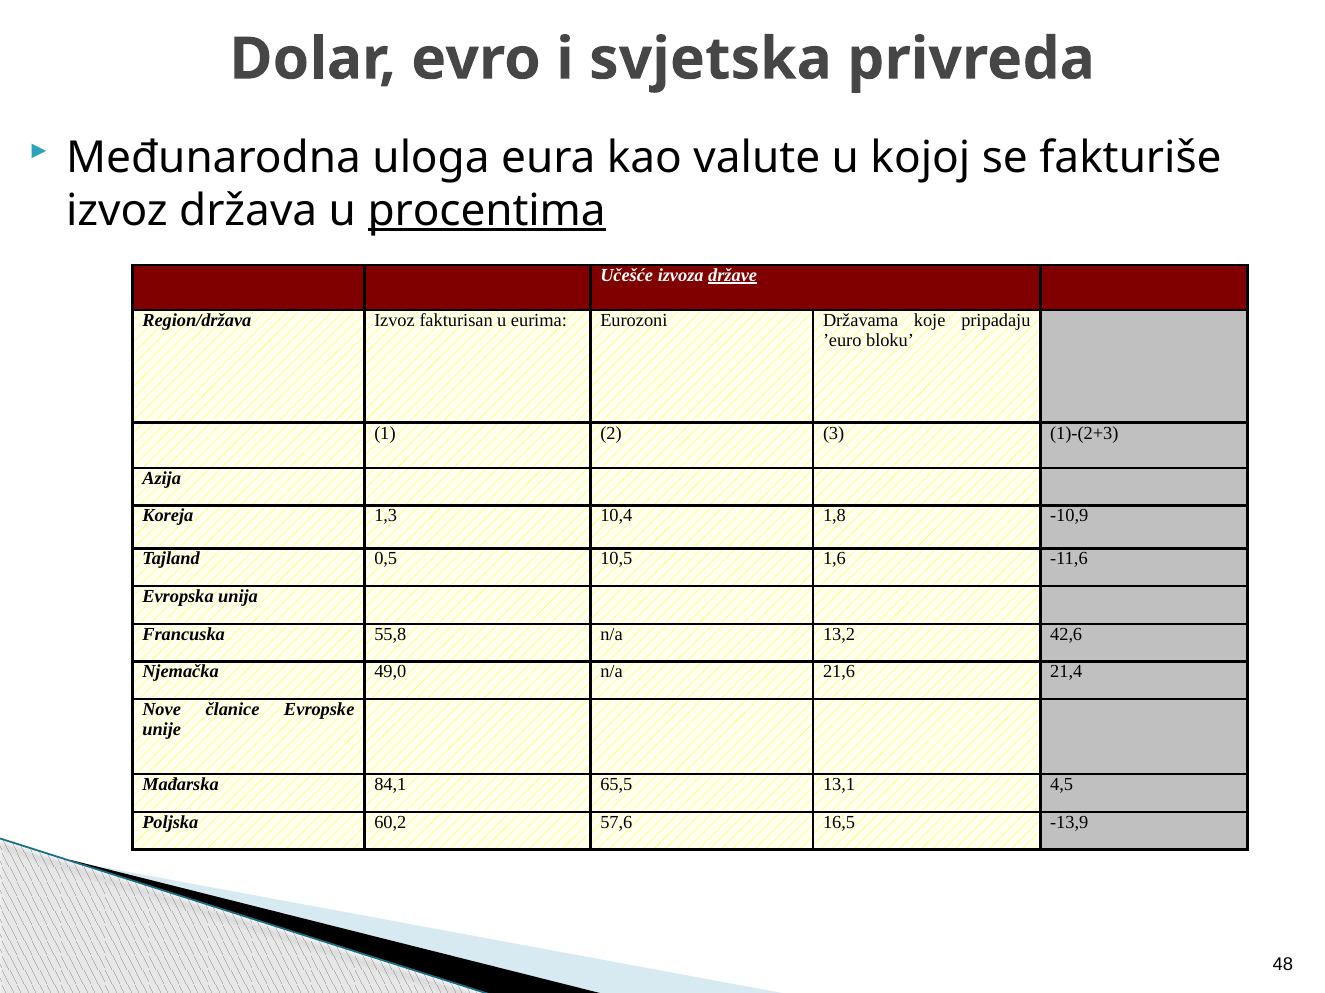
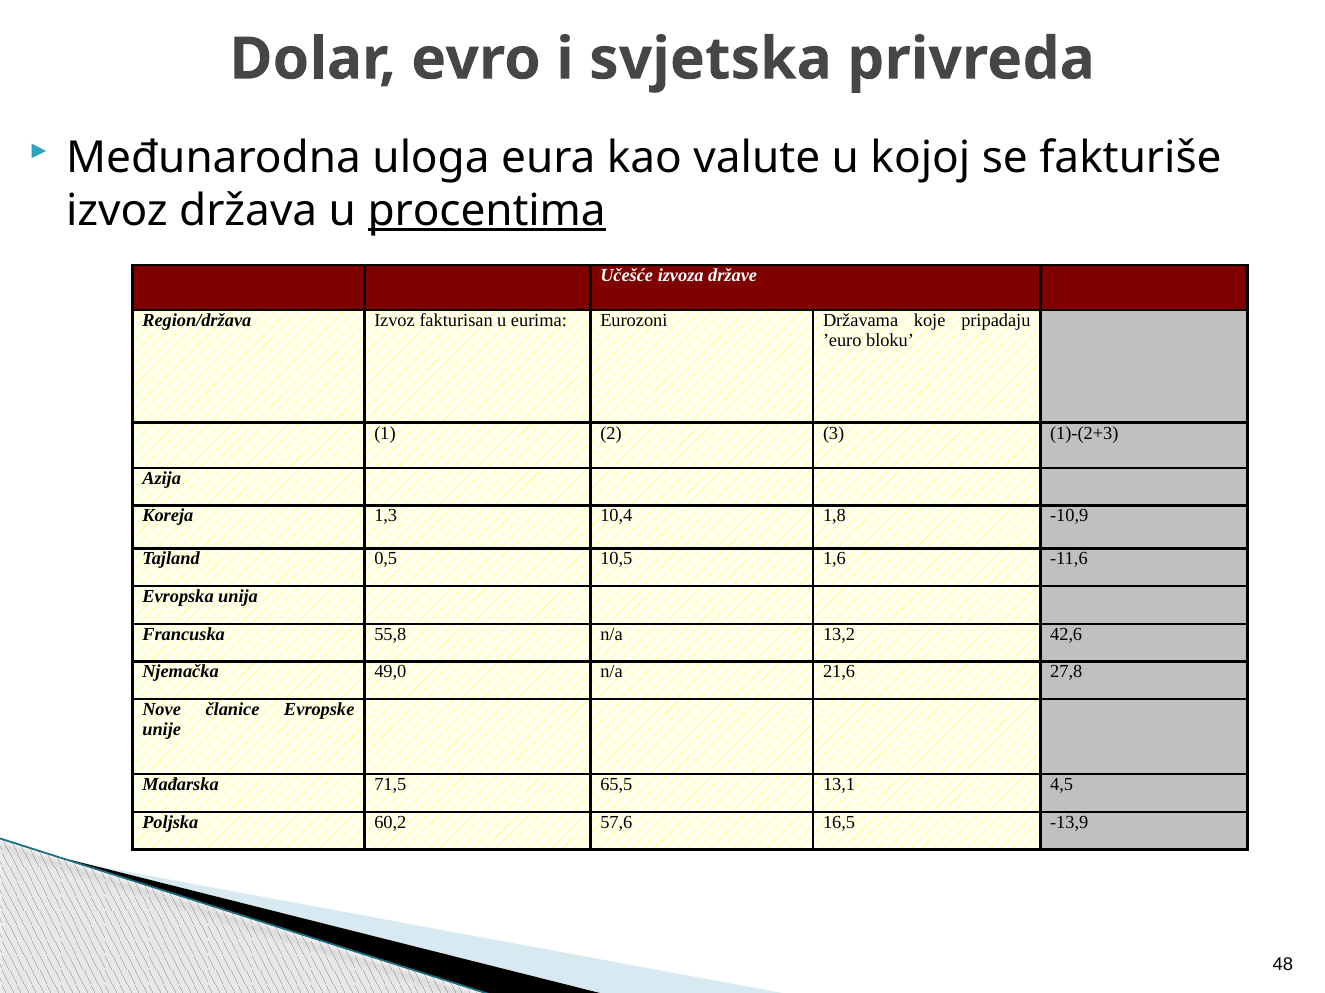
države underline: present -> none (733, 275)
21,4: 21,4 -> 27,8 (1066, 672)
84,1: 84,1 -> 71,5 (390, 785)
